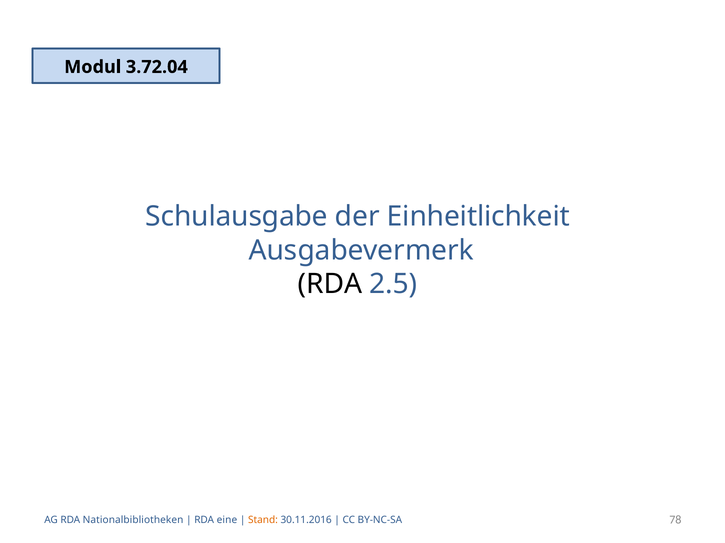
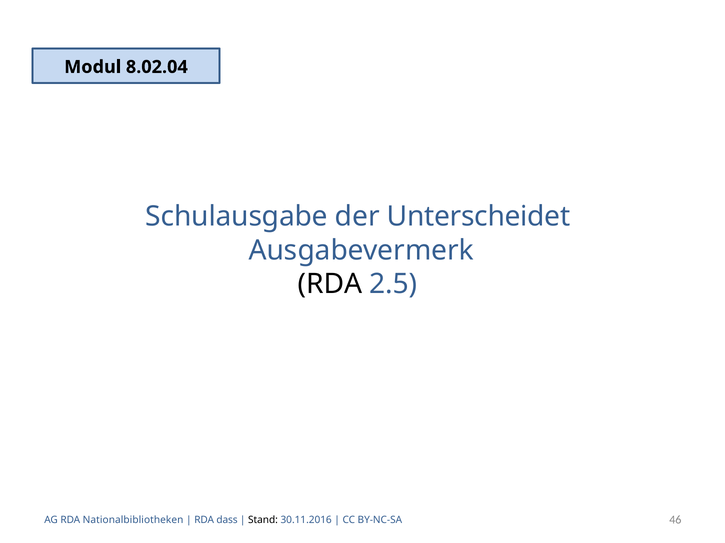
3.72.04: 3.72.04 -> 8.02.04 (157, 67)
Einheitlichkeit: Einheitlichkeit -> Unterscheidet (479, 217)
eine: eine -> dass (227, 521)
Stand colour: orange -> black (263, 521)
78: 78 -> 46 (675, 521)
